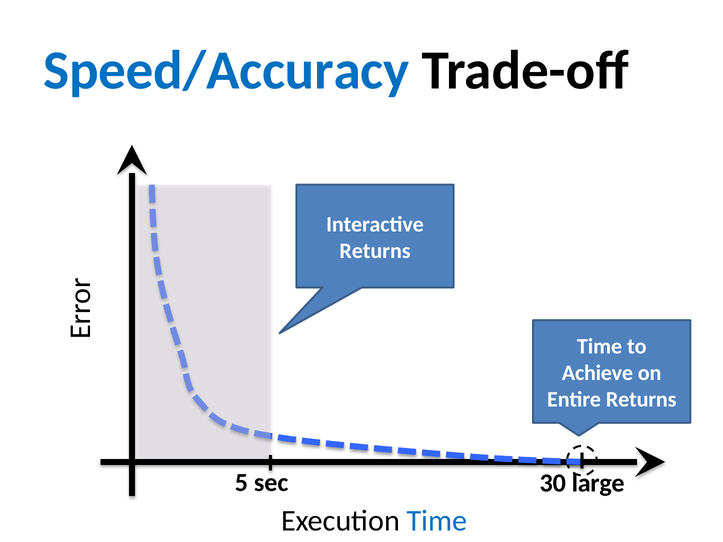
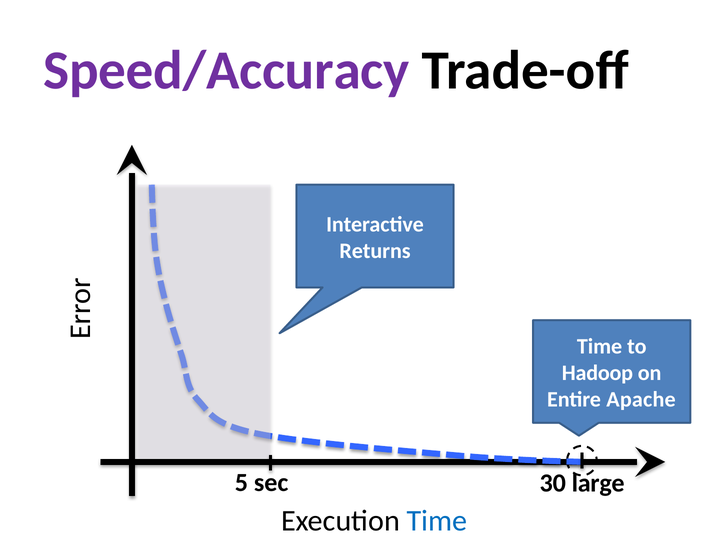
Speed/Accuracy colour: blue -> purple (226, 71)
Achieve: Achieve -> Hadoop (597, 373)
Entire Returns: Returns -> Apache (641, 400)
